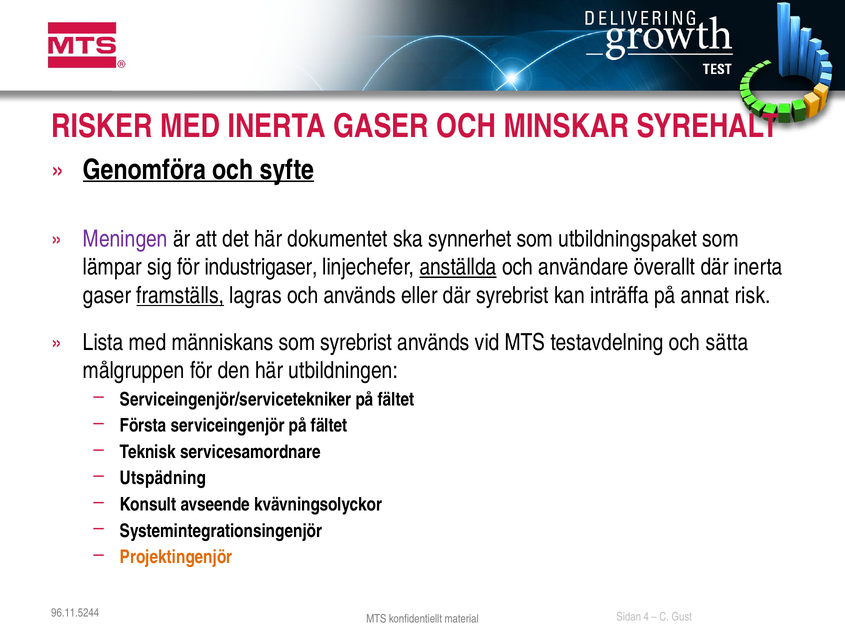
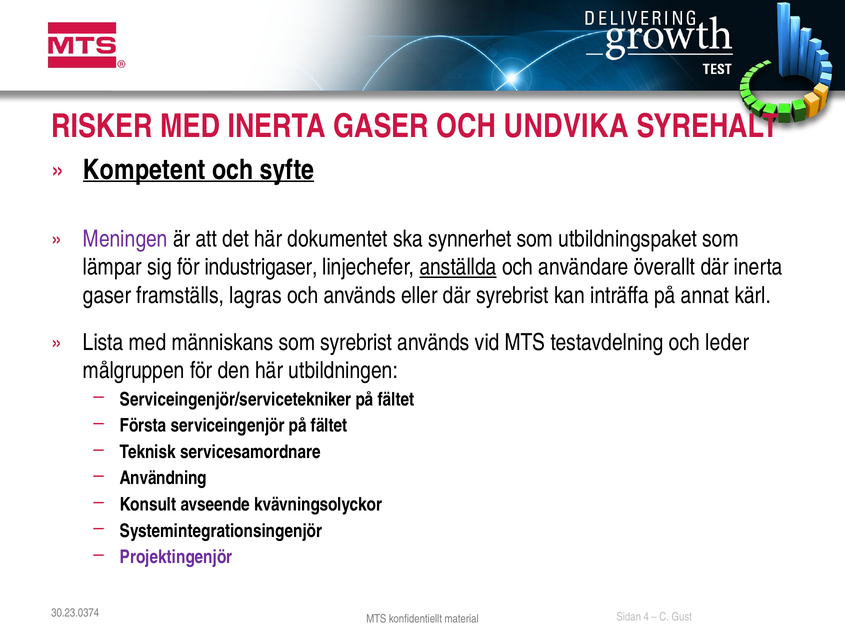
MINSKAR: MINSKAR -> UNDVIKA (566, 127)
Genomföra: Genomföra -> Kompetent (144, 170)
framställs underline: present -> none (180, 295)
risk: risk -> kärl (753, 295)
sätta: sätta -> leder (727, 342)
Utspädning: Utspädning -> Användning (163, 478)
Projektingenjör colour: orange -> purple (176, 557)
96.11.5244: 96.11.5244 -> 30.23.0374 (75, 612)
